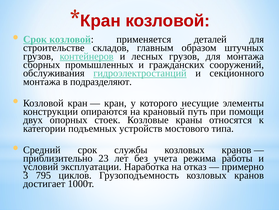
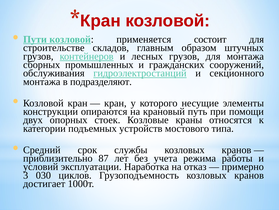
Срок: Срок -> Пути (35, 39)
деталей: деталей -> состоит (210, 39)
23: 23 -> 87 (104, 158)
795: 795 -> 030 (43, 175)
